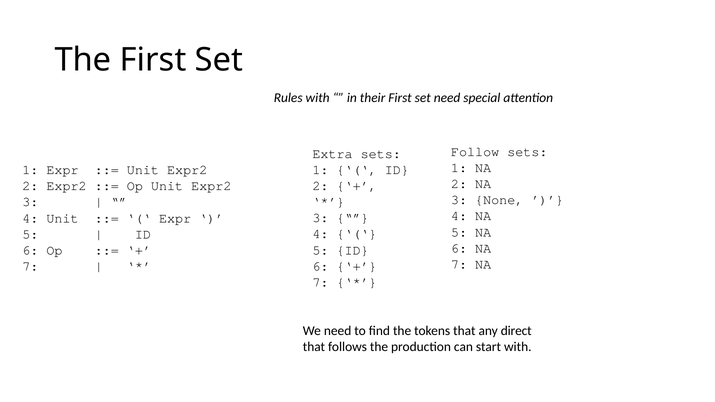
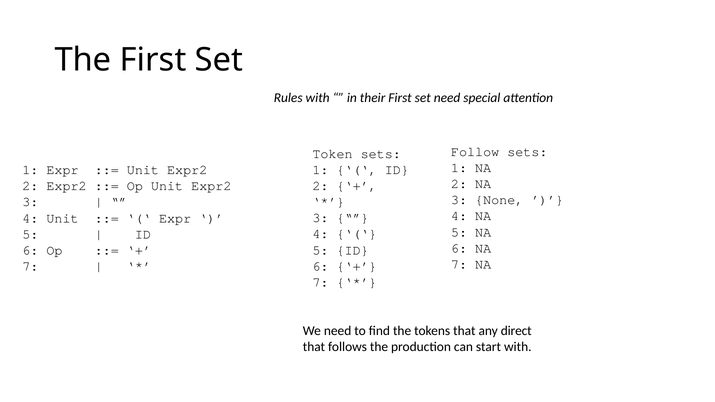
Extra: Extra -> Token (333, 154)
